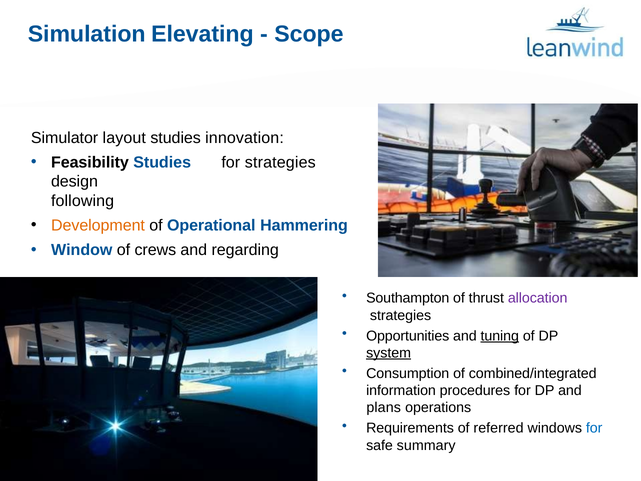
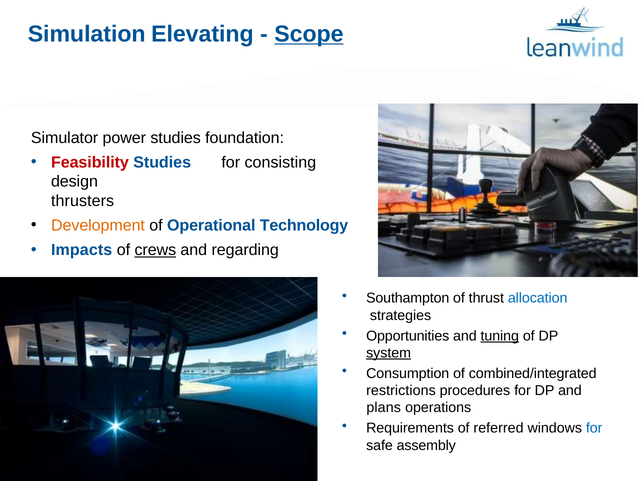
Scope underline: none -> present (309, 34)
layout: layout -> power (124, 138)
innovation: innovation -> foundation (245, 138)
Feasibility colour: black -> red (90, 162)
for strategies: strategies -> consisting (280, 162)
following: following -> thrusters (83, 201)
Hammering: Hammering -> Technology (304, 225)
Window: Window -> Impacts (82, 250)
crews underline: none -> present (155, 250)
allocation colour: purple -> blue (538, 298)
information: information -> restrictions (401, 390)
summary: summary -> assembly (426, 445)
